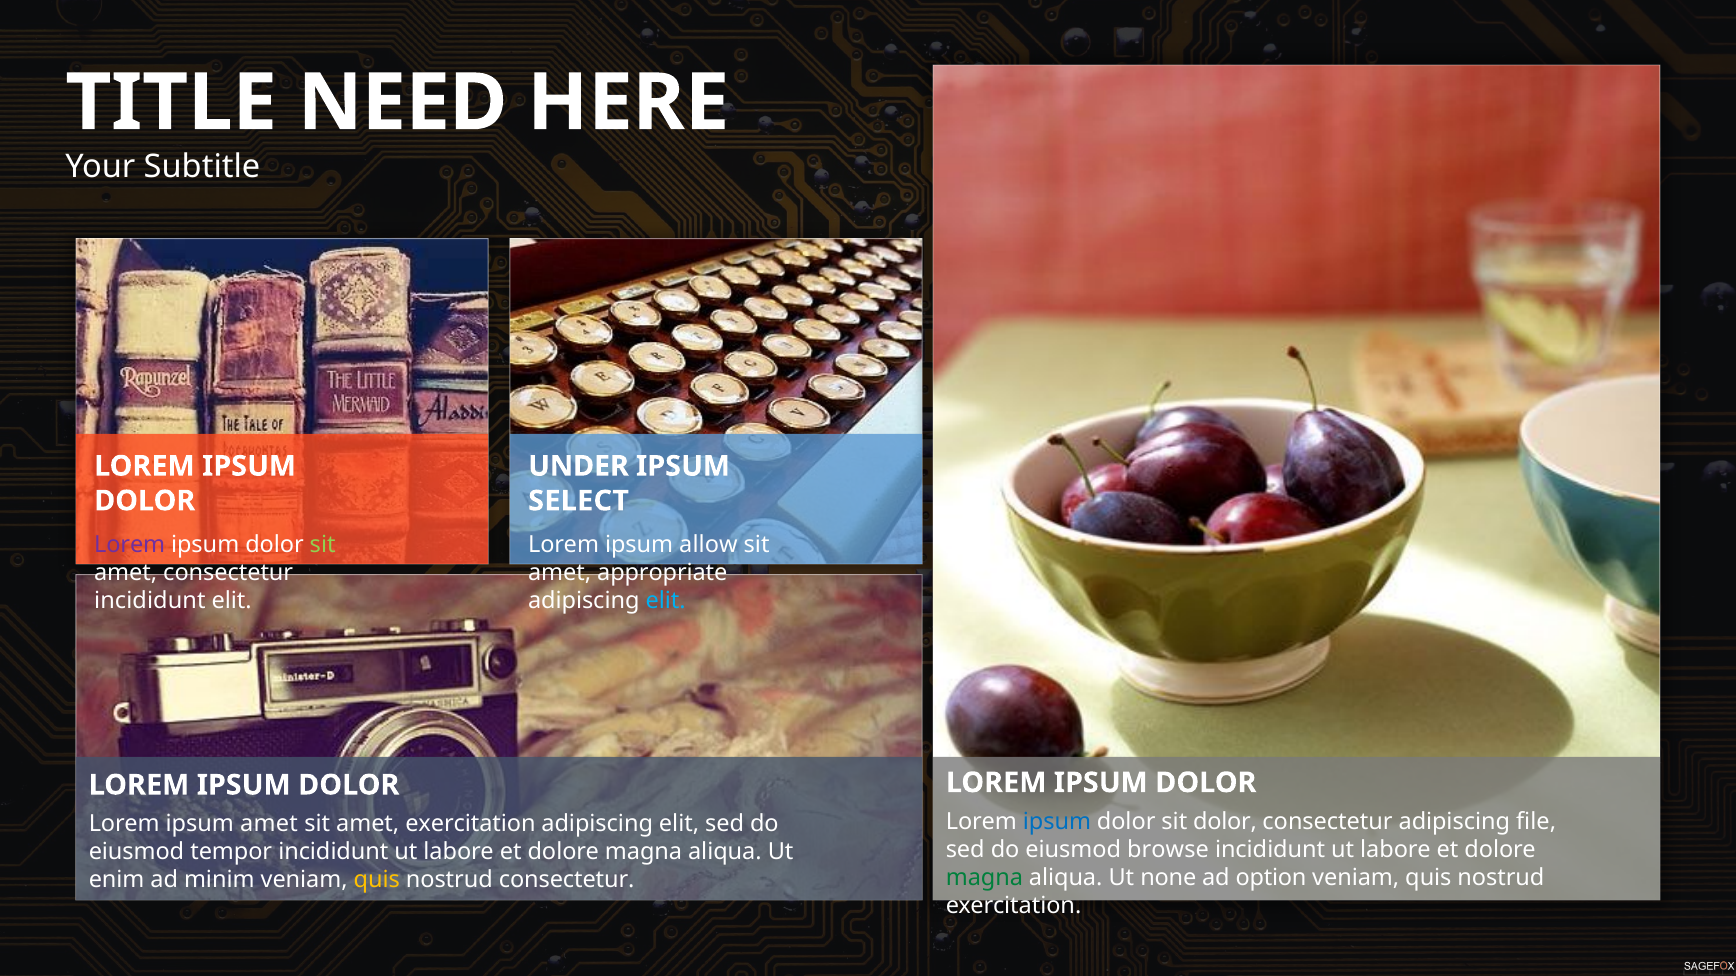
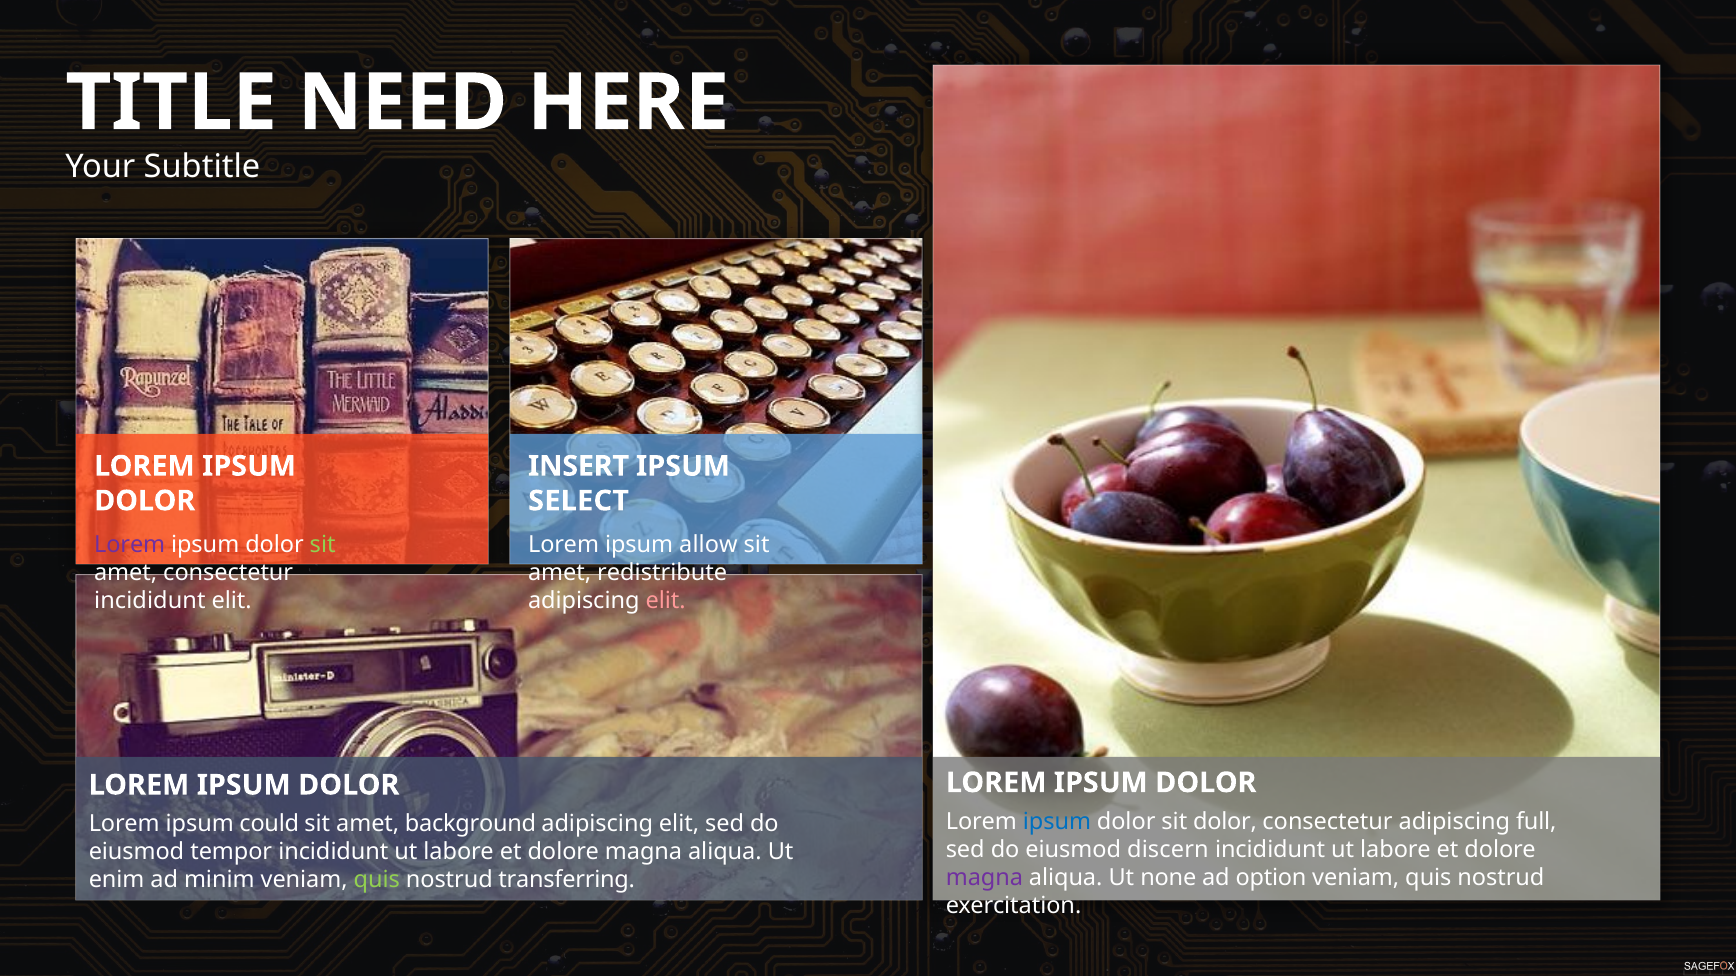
UNDER: UNDER -> INSERT (579, 466)
appropriate: appropriate -> redistribute (662, 573)
elit colour: light blue -> pink (666, 601)
file: file -> full (1536, 822)
ipsum amet: amet -> could (269, 824)
amet exercitation: exercitation -> background (471, 824)
browse: browse -> discern (1168, 850)
magna colour: green -> purple (984, 878)
quis colour: yellow -> light green (377, 881)
nostrud consectetur: consectetur -> transferring (567, 881)
